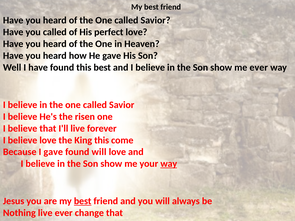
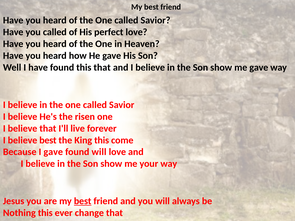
this best: best -> that (102, 68)
me ever: ever -> gave (259, 68)
believe love: love -> best (48, 140)
way underline: present -> none (169, 164)
Nothing live: live -> this (45, 213)
